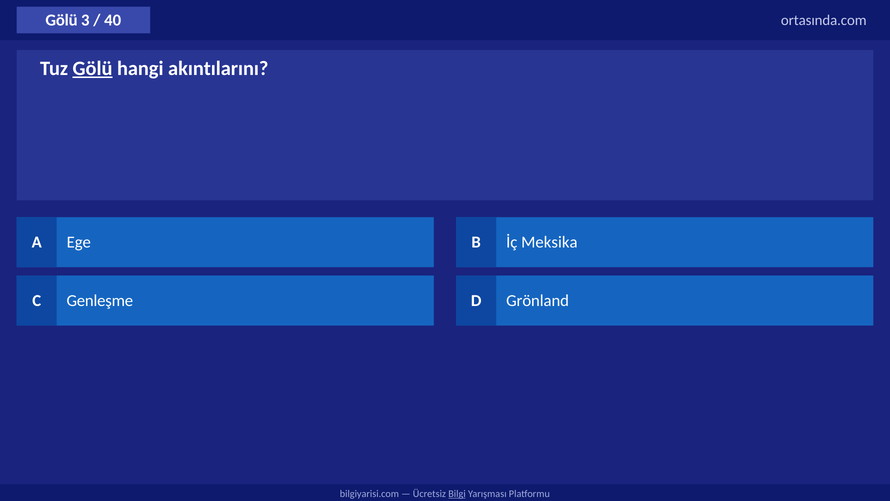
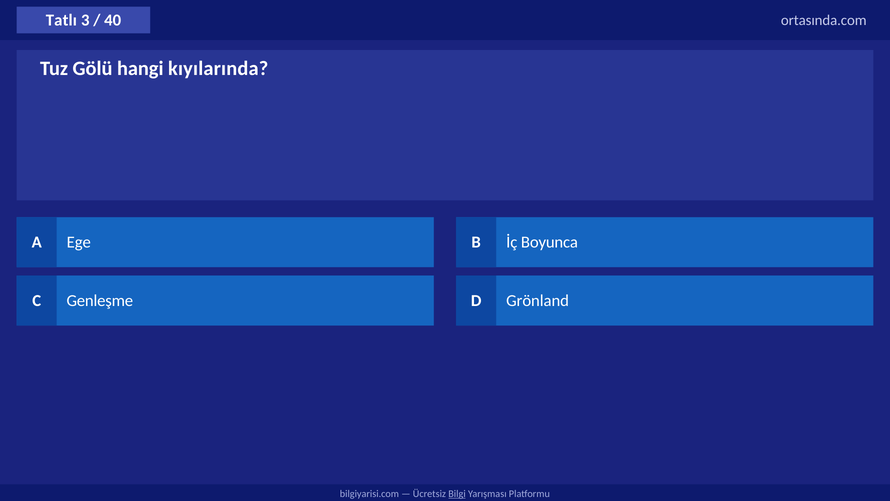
Gölü: Gölü -> Tatlı (61, 20)
Gölü underline: present -> none (93, 69)
akıntılarını: akıntılarını -> kıyılarında (218, 69)
Meksika: Meksika -> Boyunca (549, 242)
